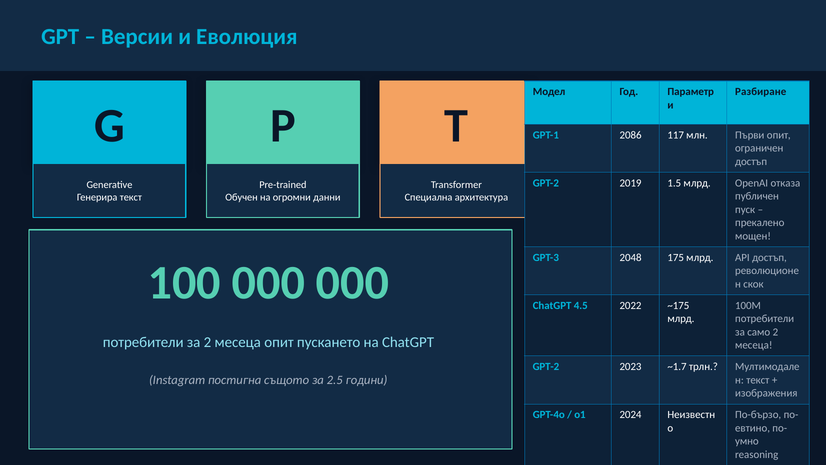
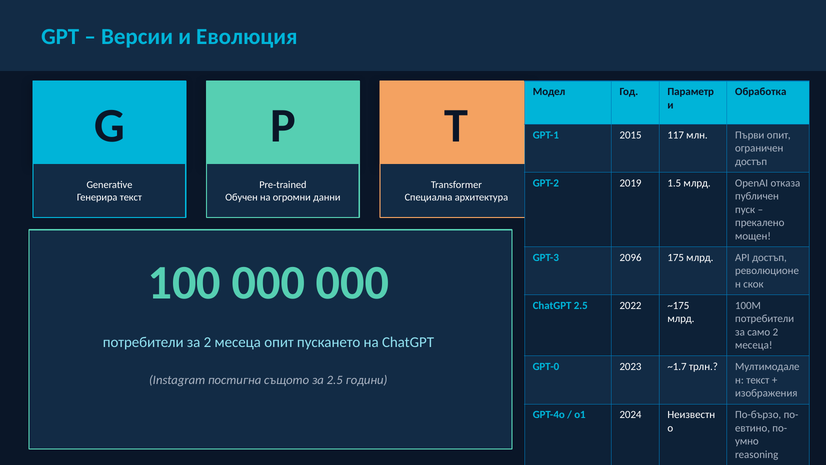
Разбиране: Разбиране -> Обработка (761, 92)
2086: 2086 -> 2015 (631, 135)
2048: 2048 -> 2096 (631, 257)
ChatGPT 4.5: 4.5 -> 2.5 (581, 305)
GPT-2: GPT-2 -> GPT-0 (546, 367)
